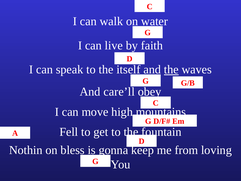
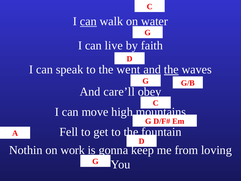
can underline: none -> present (88, 21)
itself: itself -> went (128, 70)
bless: bless -> work (73, 150)
